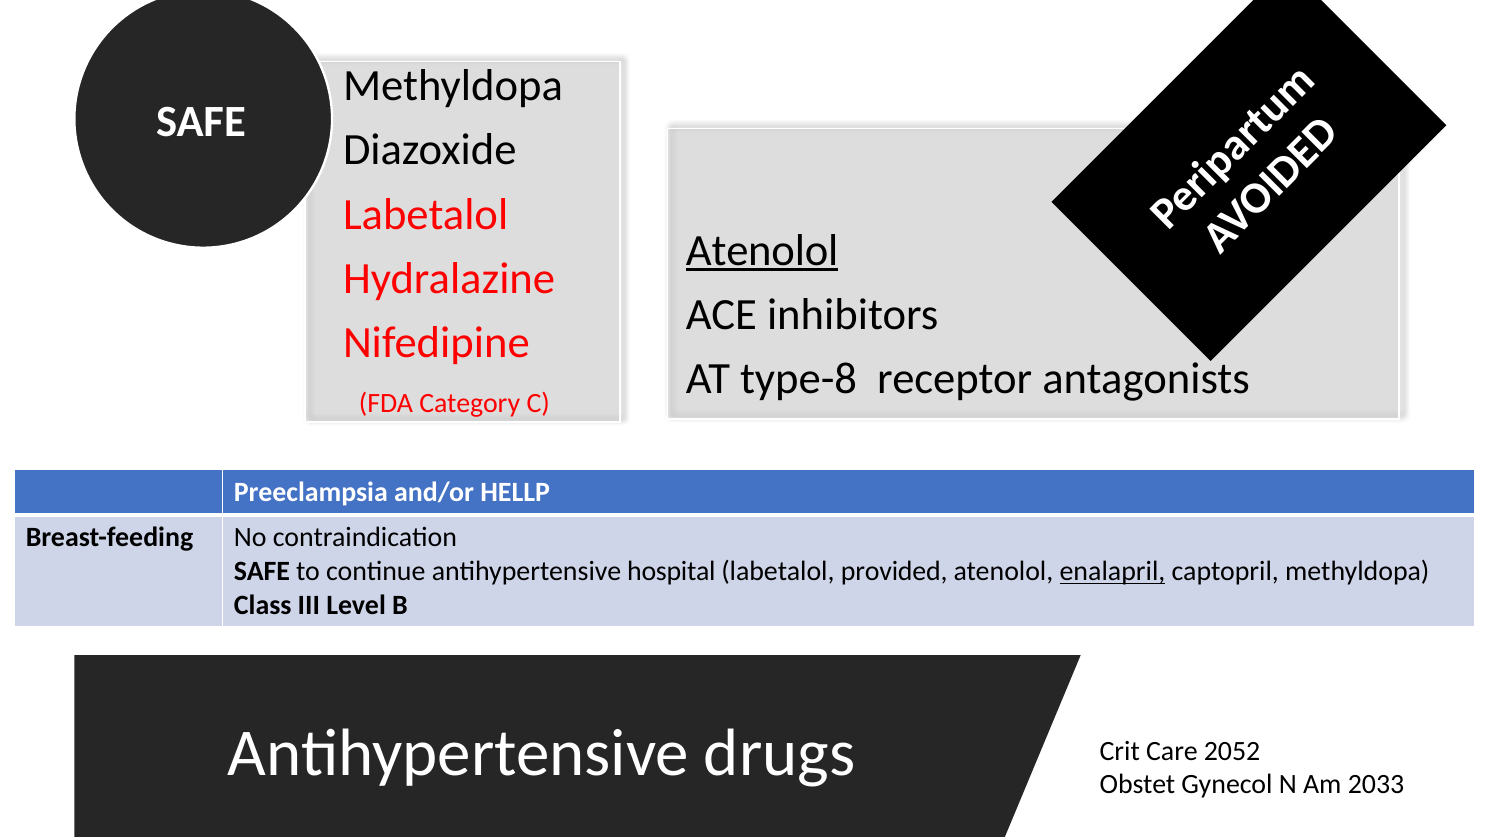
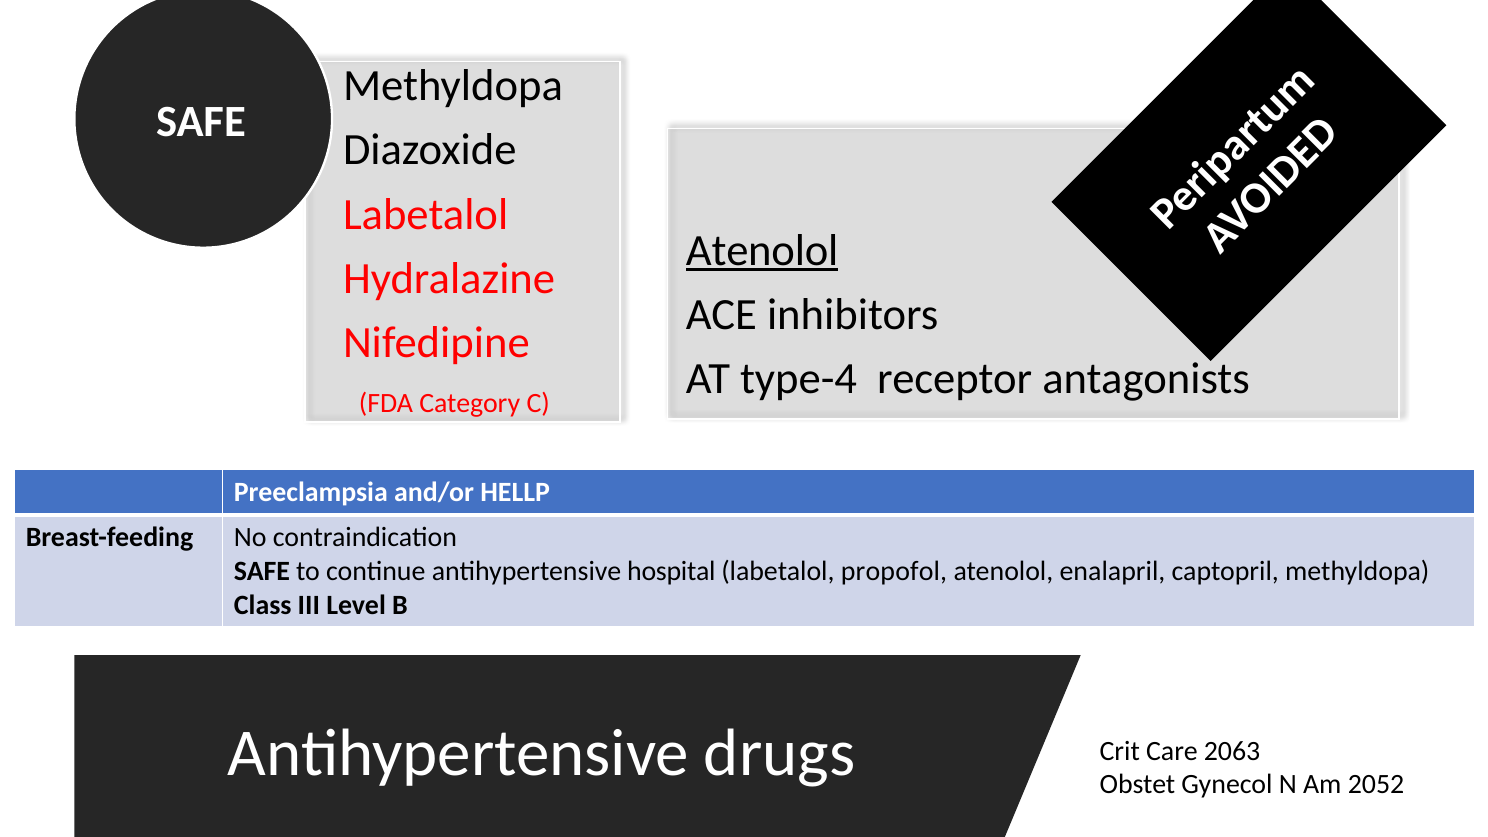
type-8: type-8 -> type-4 (799, 379)
provided: provided -> propofol (894, 572)
enalapril underline: present -> none (1112, 572)
2052: 2052 -> 2063 (1232, 751)
2033: 2033 -> 2052 (1376, 784)
